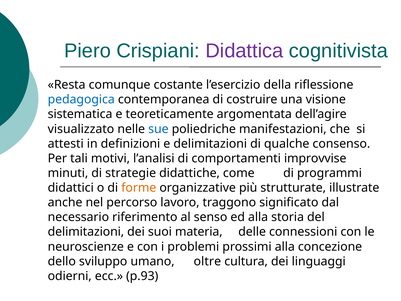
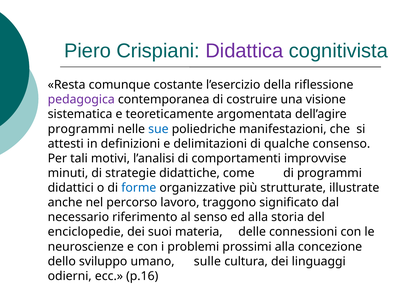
pedagogica colour: blue -> purple (81, 99)
visualizzato: visualizzato -> programmi (81, 129)
forme colour: orange -> blue (139, 188)
delimitazioni: delimitazioni -> enciclopedie (86, 232)
oltre: oltre -> sulle (207, 261)
p.93: p.93 -> p.16 (142, 276)
